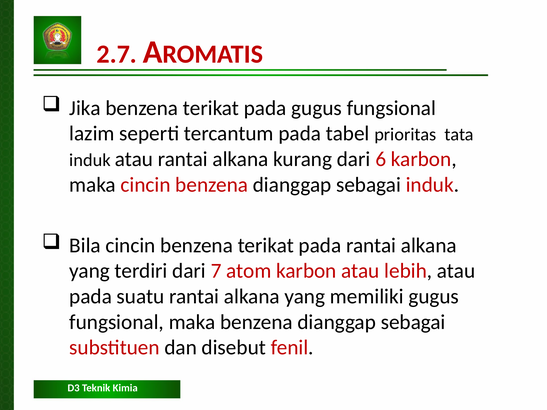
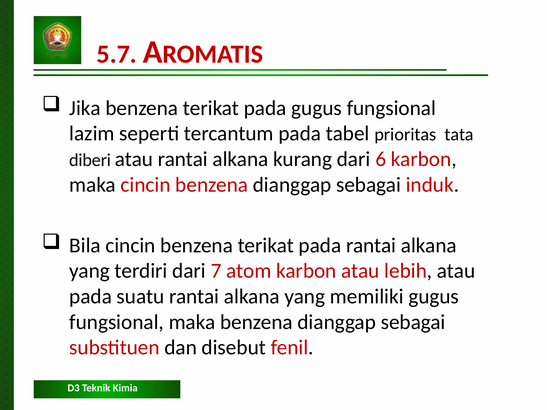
2.7: 2.7 -> 5.7 (117, 54)
induk: induk -> diberi (90, 160)
